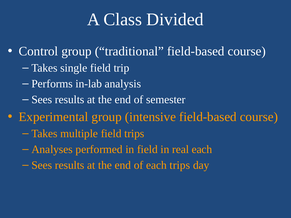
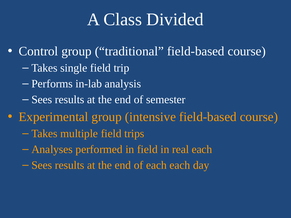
each trips: trips -> each (180, 165)
